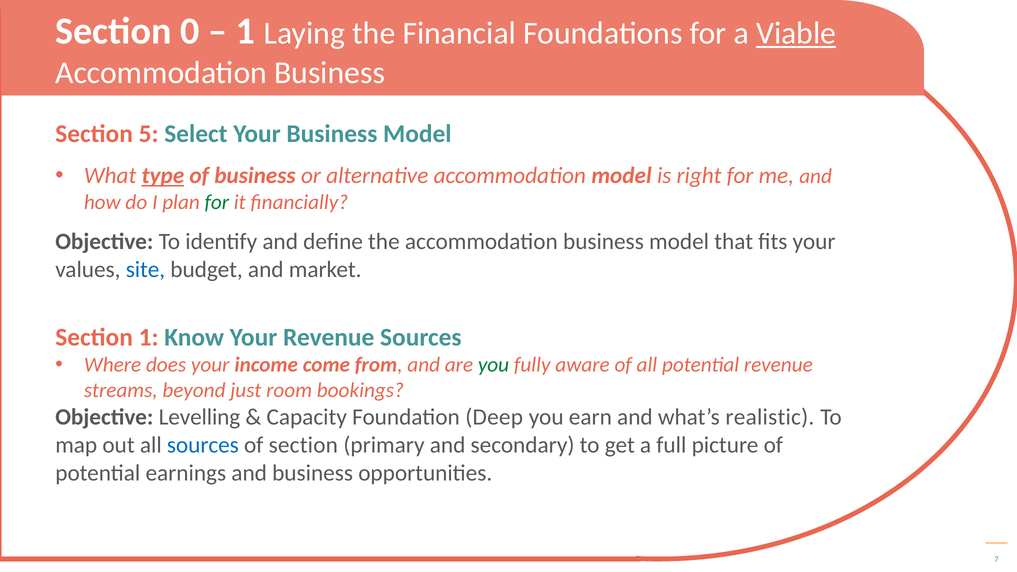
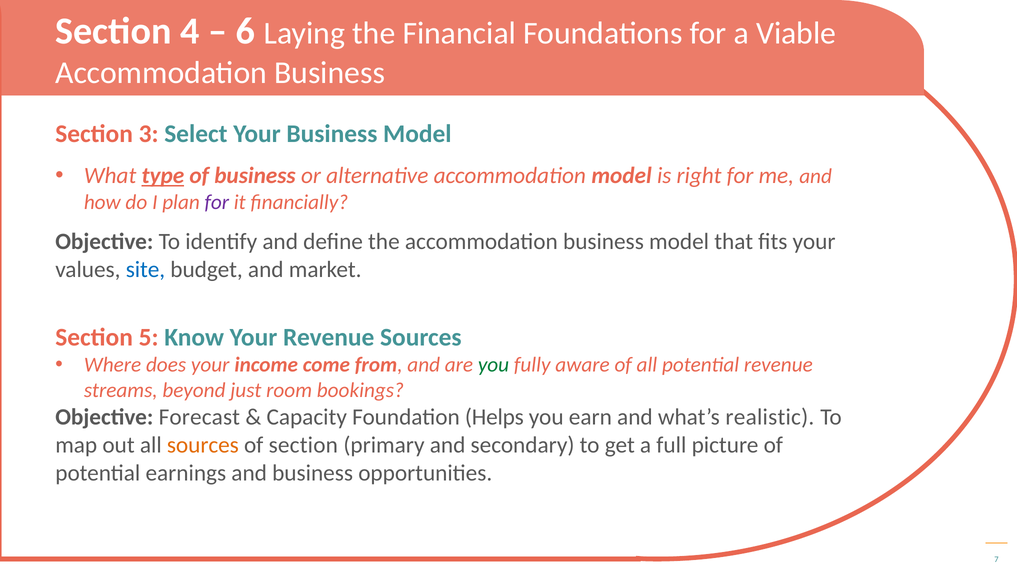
0: 0 -> 4 (190, 31)
1: 1 -> 6 (245, 31)
Viable underline: present -> none (796, 33)
5: 5 -> 3 (149, 134)
for colour: green -> purple (217, 202)
Section 1: 1 -> 5 (149, 337)
Levelling: Levelling -> Forecast (199, 417)
Deep: Deep -> Helps (494, 417)
sources colour: blue -> orange (203, 445)
